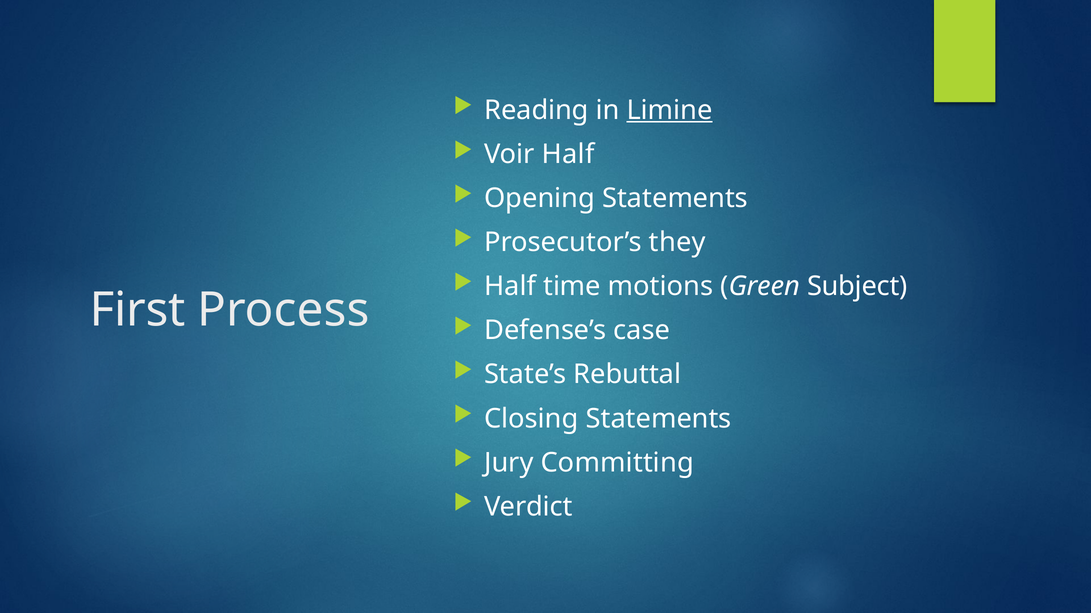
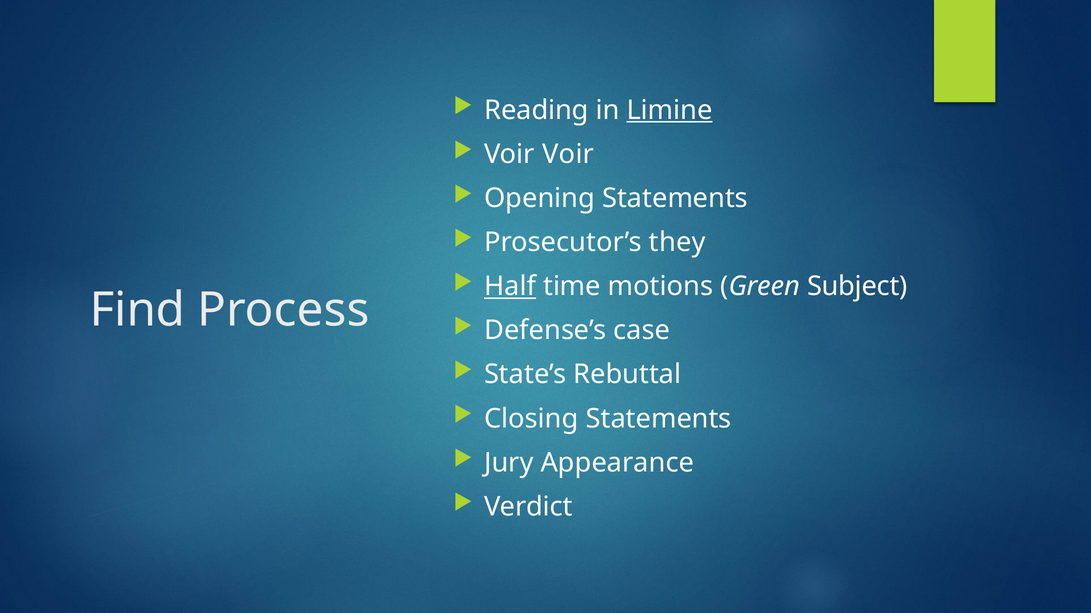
Voir Half: Half -> Voir (568, 154)
Half underline: none -> present (510, 287)
First: First -> Find (138, 310)
Committing: Committing -> Appearance (617, 463)
